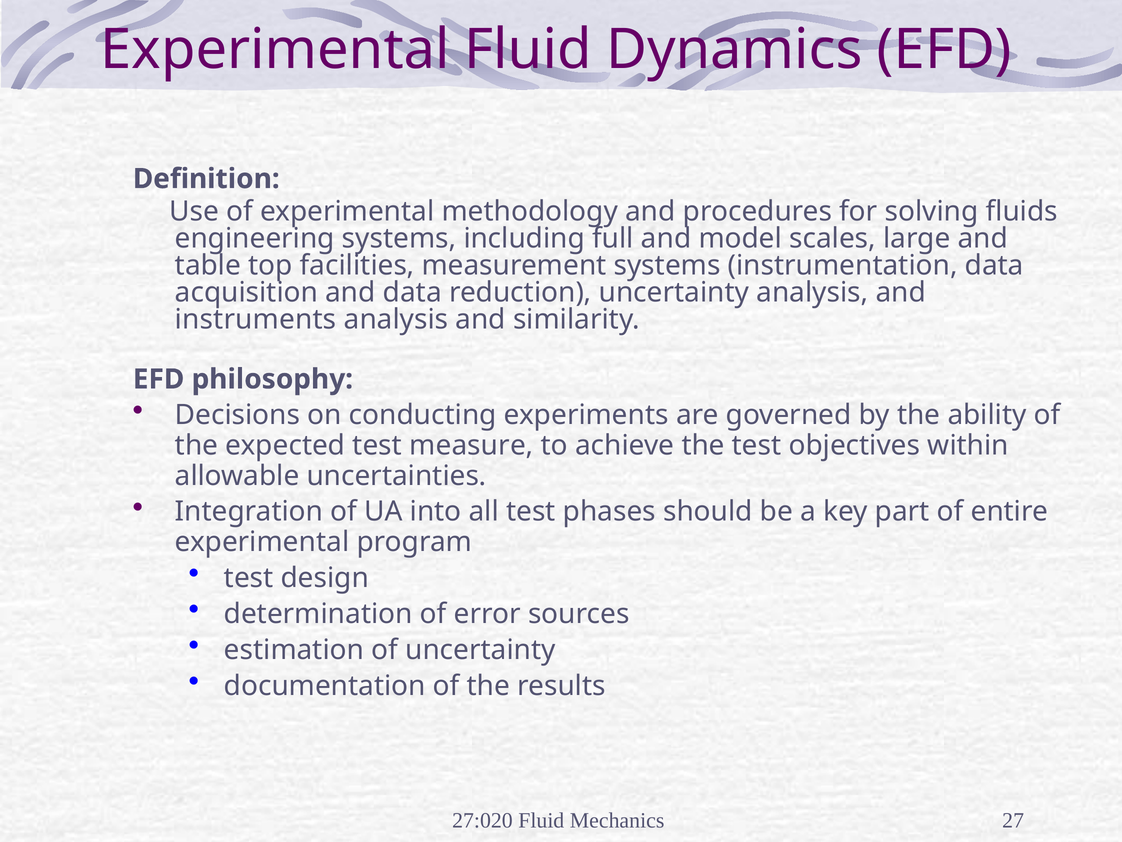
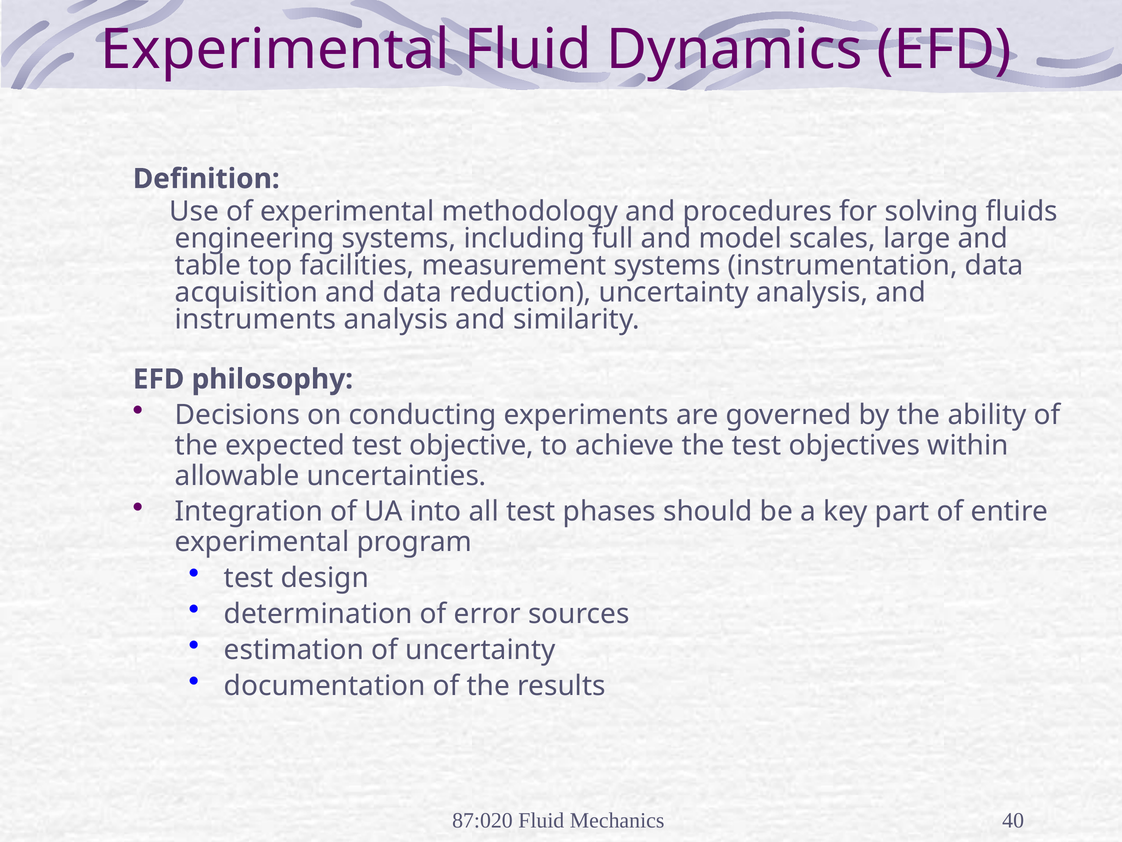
measure: measure -> objective (471, 445)
27:020: 27:020 -> 87:020 (482, 820)
27: 27 -> 40 (1013, 820)
